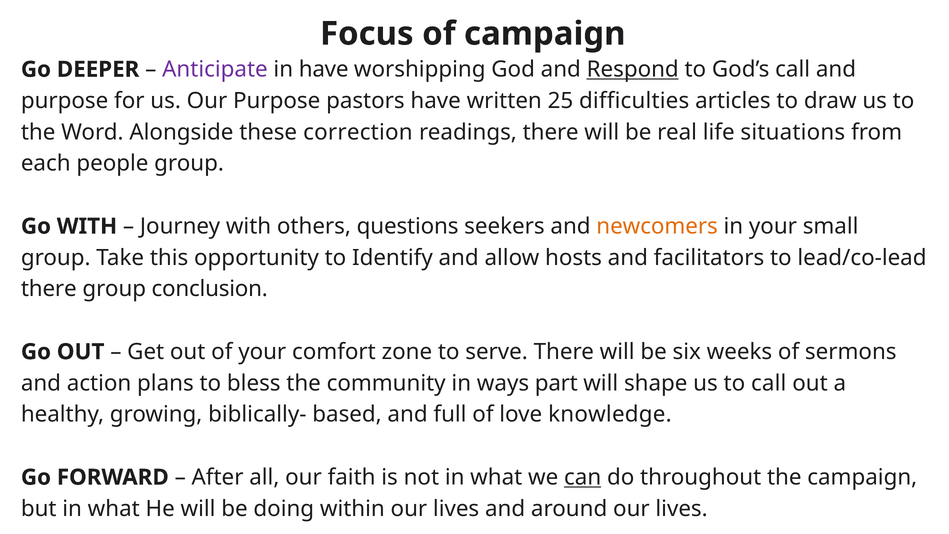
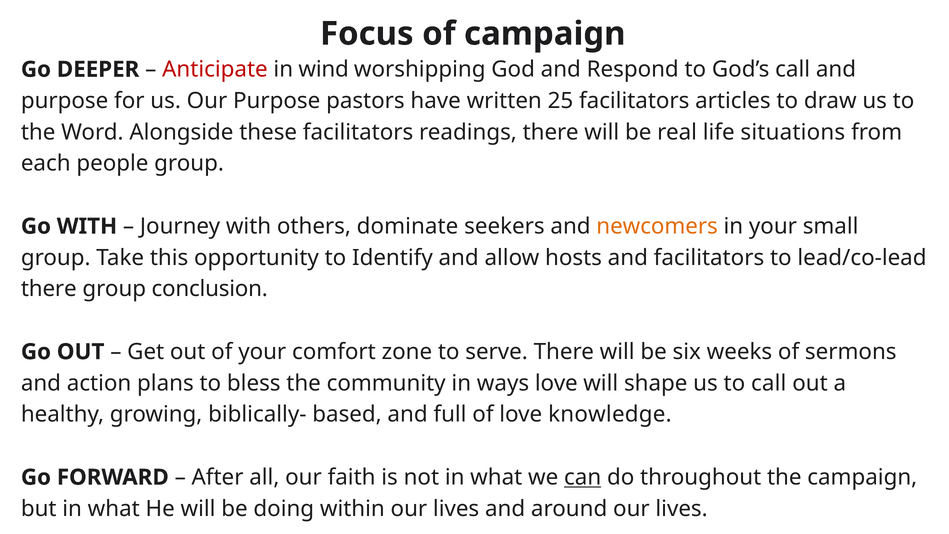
Anticipate colour: purple -> red (215, 69)
in have: have -> wind (324, 69)
Respond underline: present -> none (633, 69)
25 difficulties: difficulties -> facilitators (634, 101)
these correction: correction -> facilitators (358, 132)
questions: questions -> dominate (408, 226)
ways part: part -> love (556, 383)
